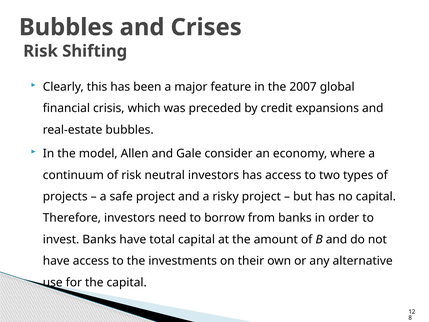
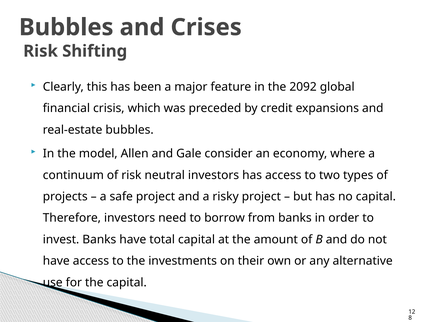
2007: 2007 -> 2092 (303, 87)
